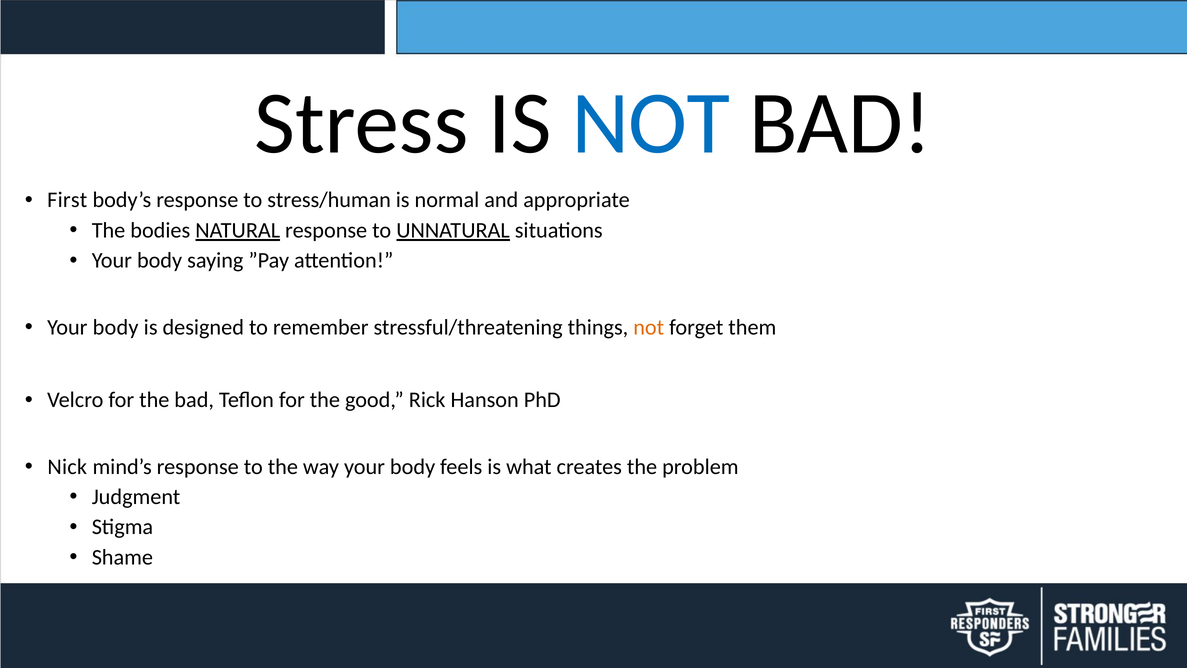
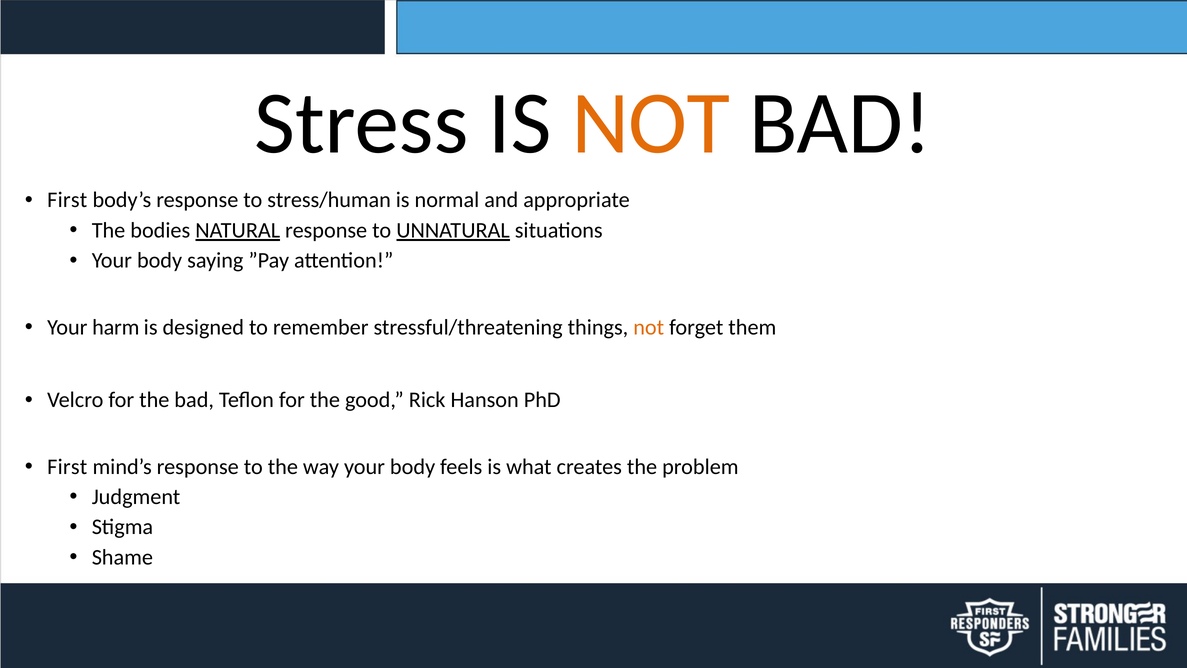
NOT colour: blue -> orange (651, 123)
body: body -> harm (116, 327)
Nick: Nick -> First (67, 466)
